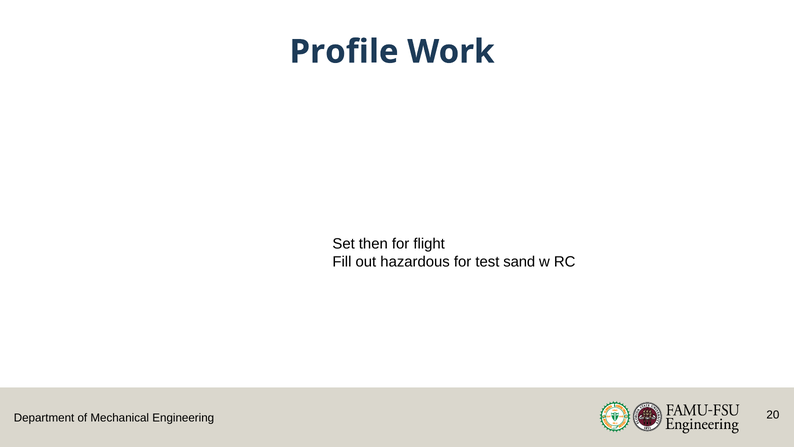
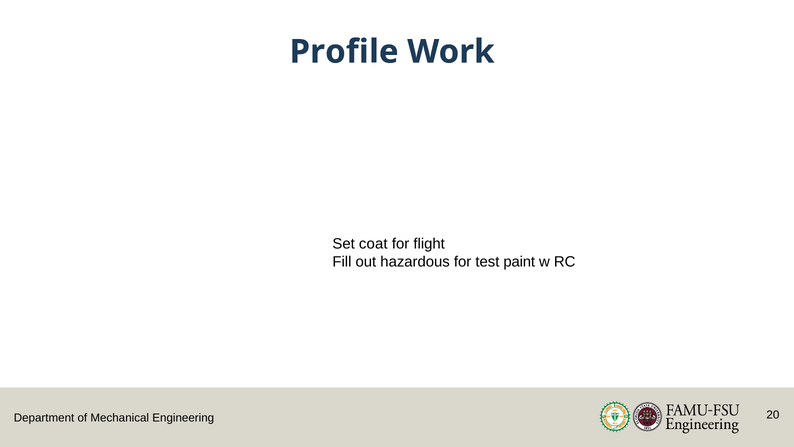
then: then -> coat (373, 244)
sand: sand -> paint (519, 262)
